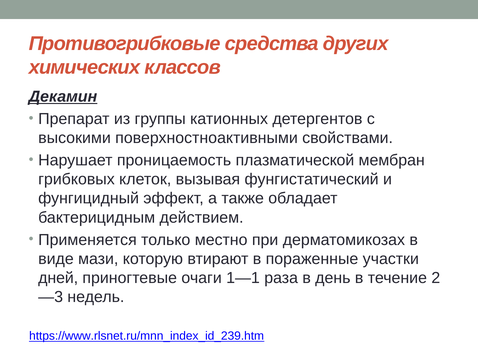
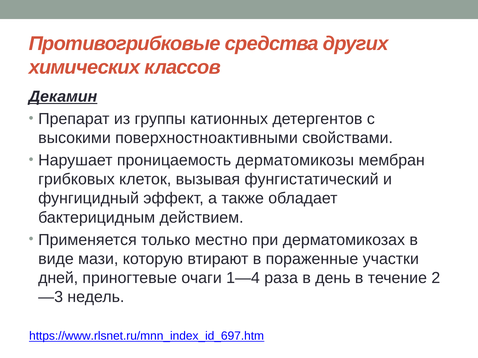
плазматической: плазматической -> дерматомикозы (295, 160)
1—1: 1—1 -> 1—4 (243, 278)
https://www.rlsnet.ru/mnn_index_id_239.htm: https://www.rlsnet.ru/mnn_index_id_239.htm -> https://www.rlsnet.ru/mnn_index_id_697.htm (147, 336)
